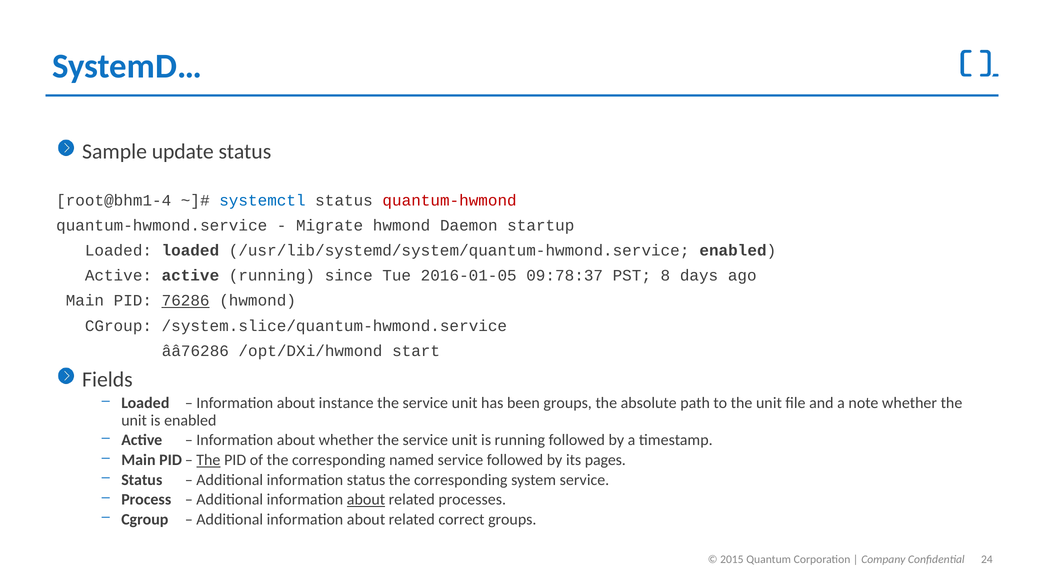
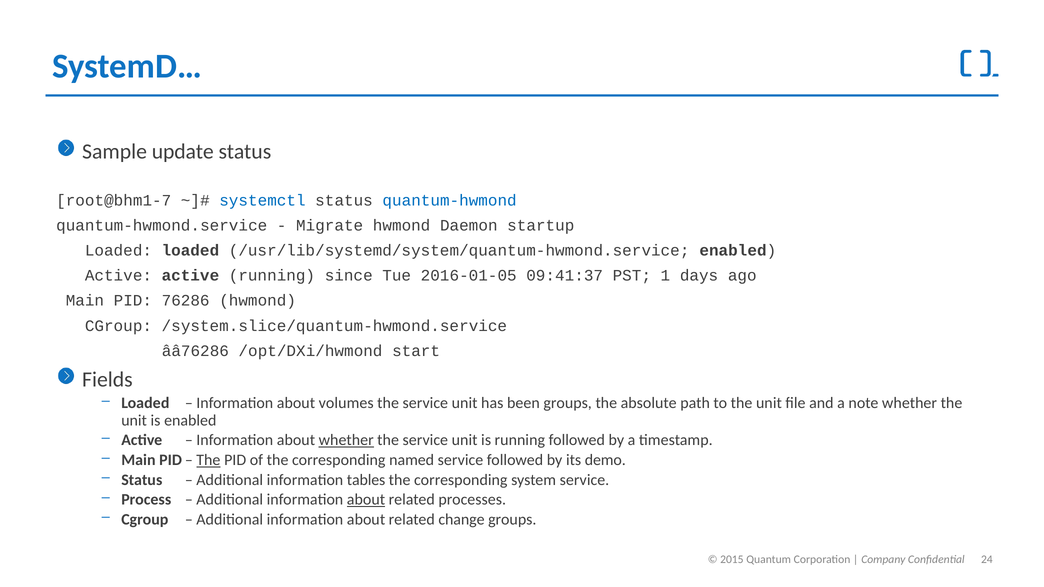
root@bhm1-4: root@bhm1-4 -> root@bhm1-7 (114, 201)
quantum-hwmond colour: red -> blue (450, 201)
09:78:37: 09:78:37 -> 09:41:37 (565, 276)
8: 8 -> 1 (665, 276)
76286 underline: present -> none (186, 301)
instance: instance -> volumes (346, 403)
whether underline: none -> present (346, 440)
pages: pages -> demo (605, 460)
information status: status -> tables (366, 480)
correct: correct -> change (462, 520)
